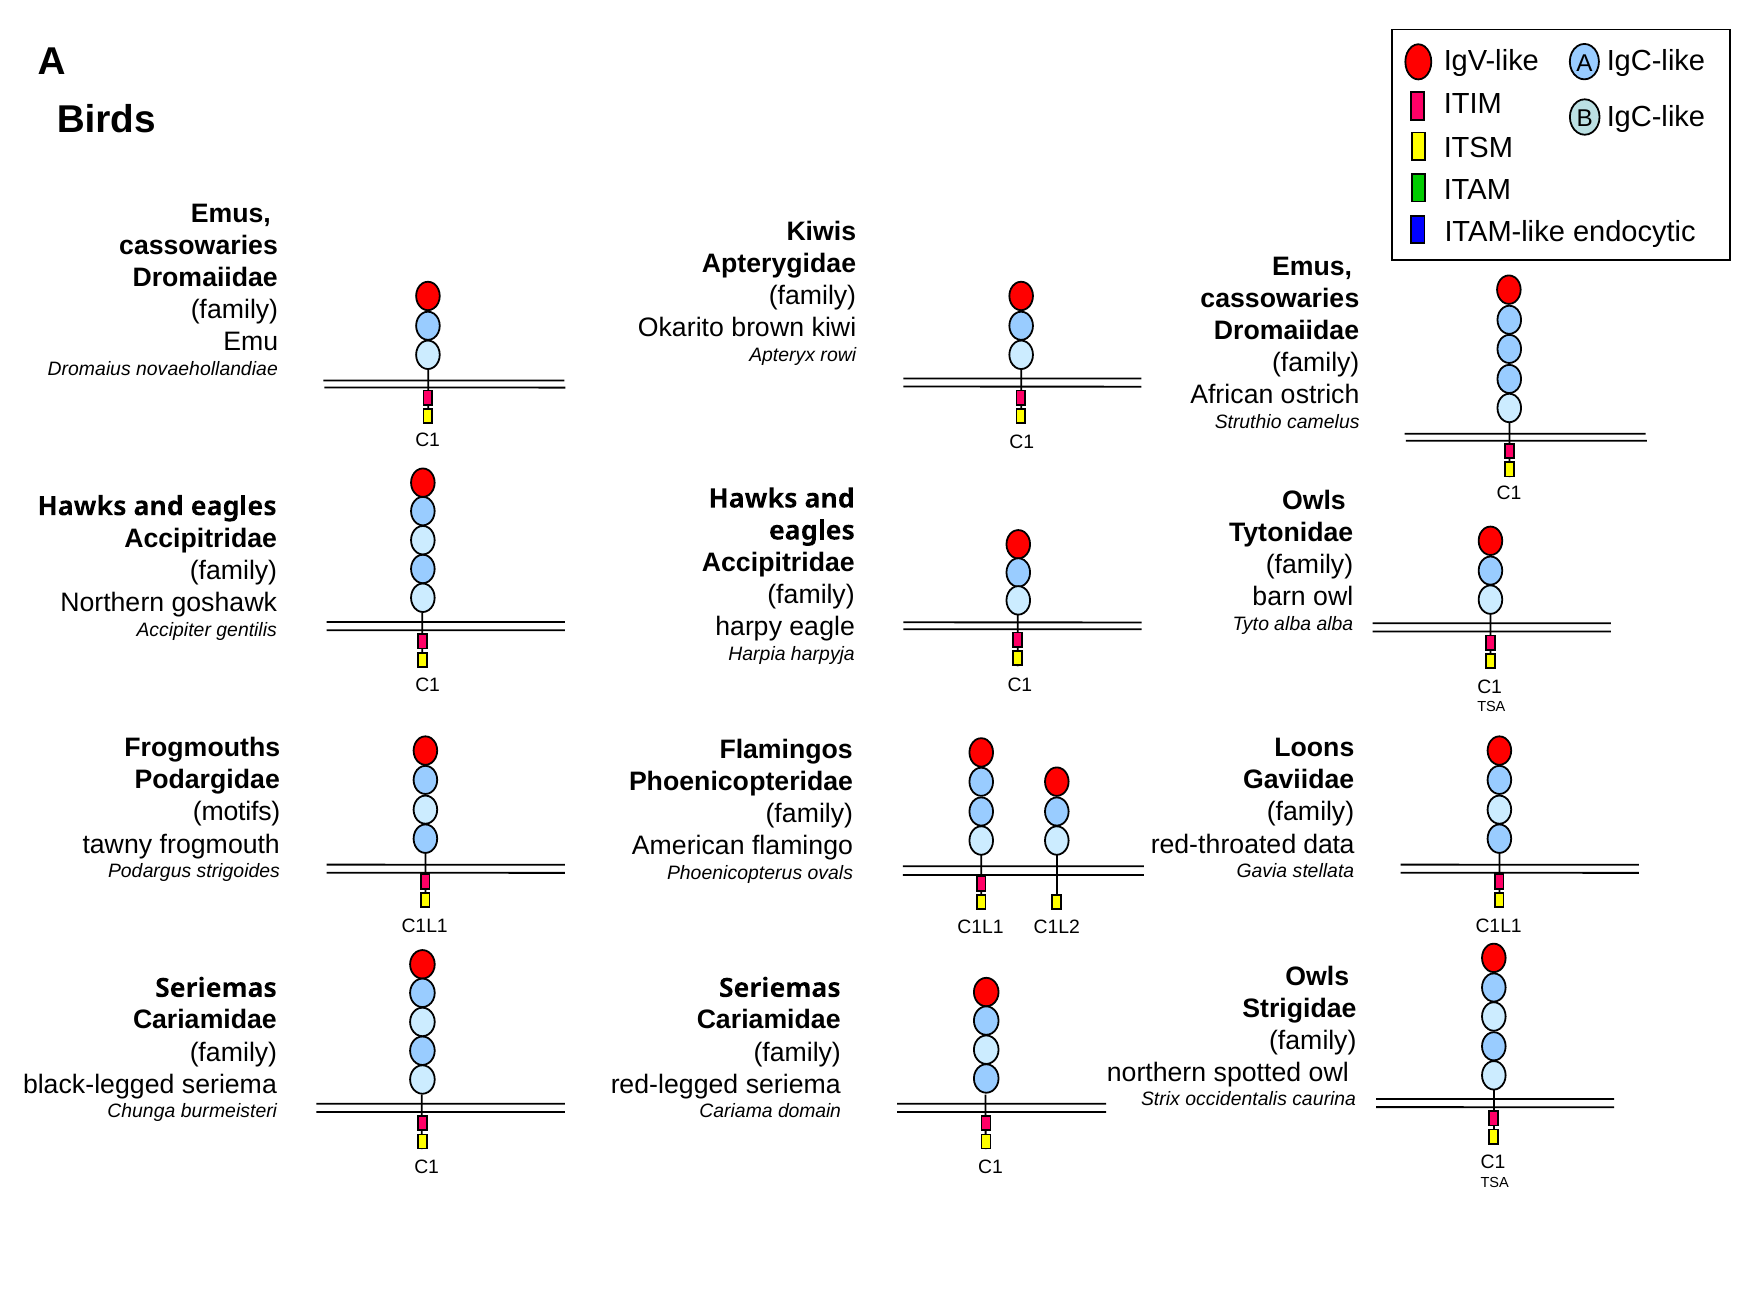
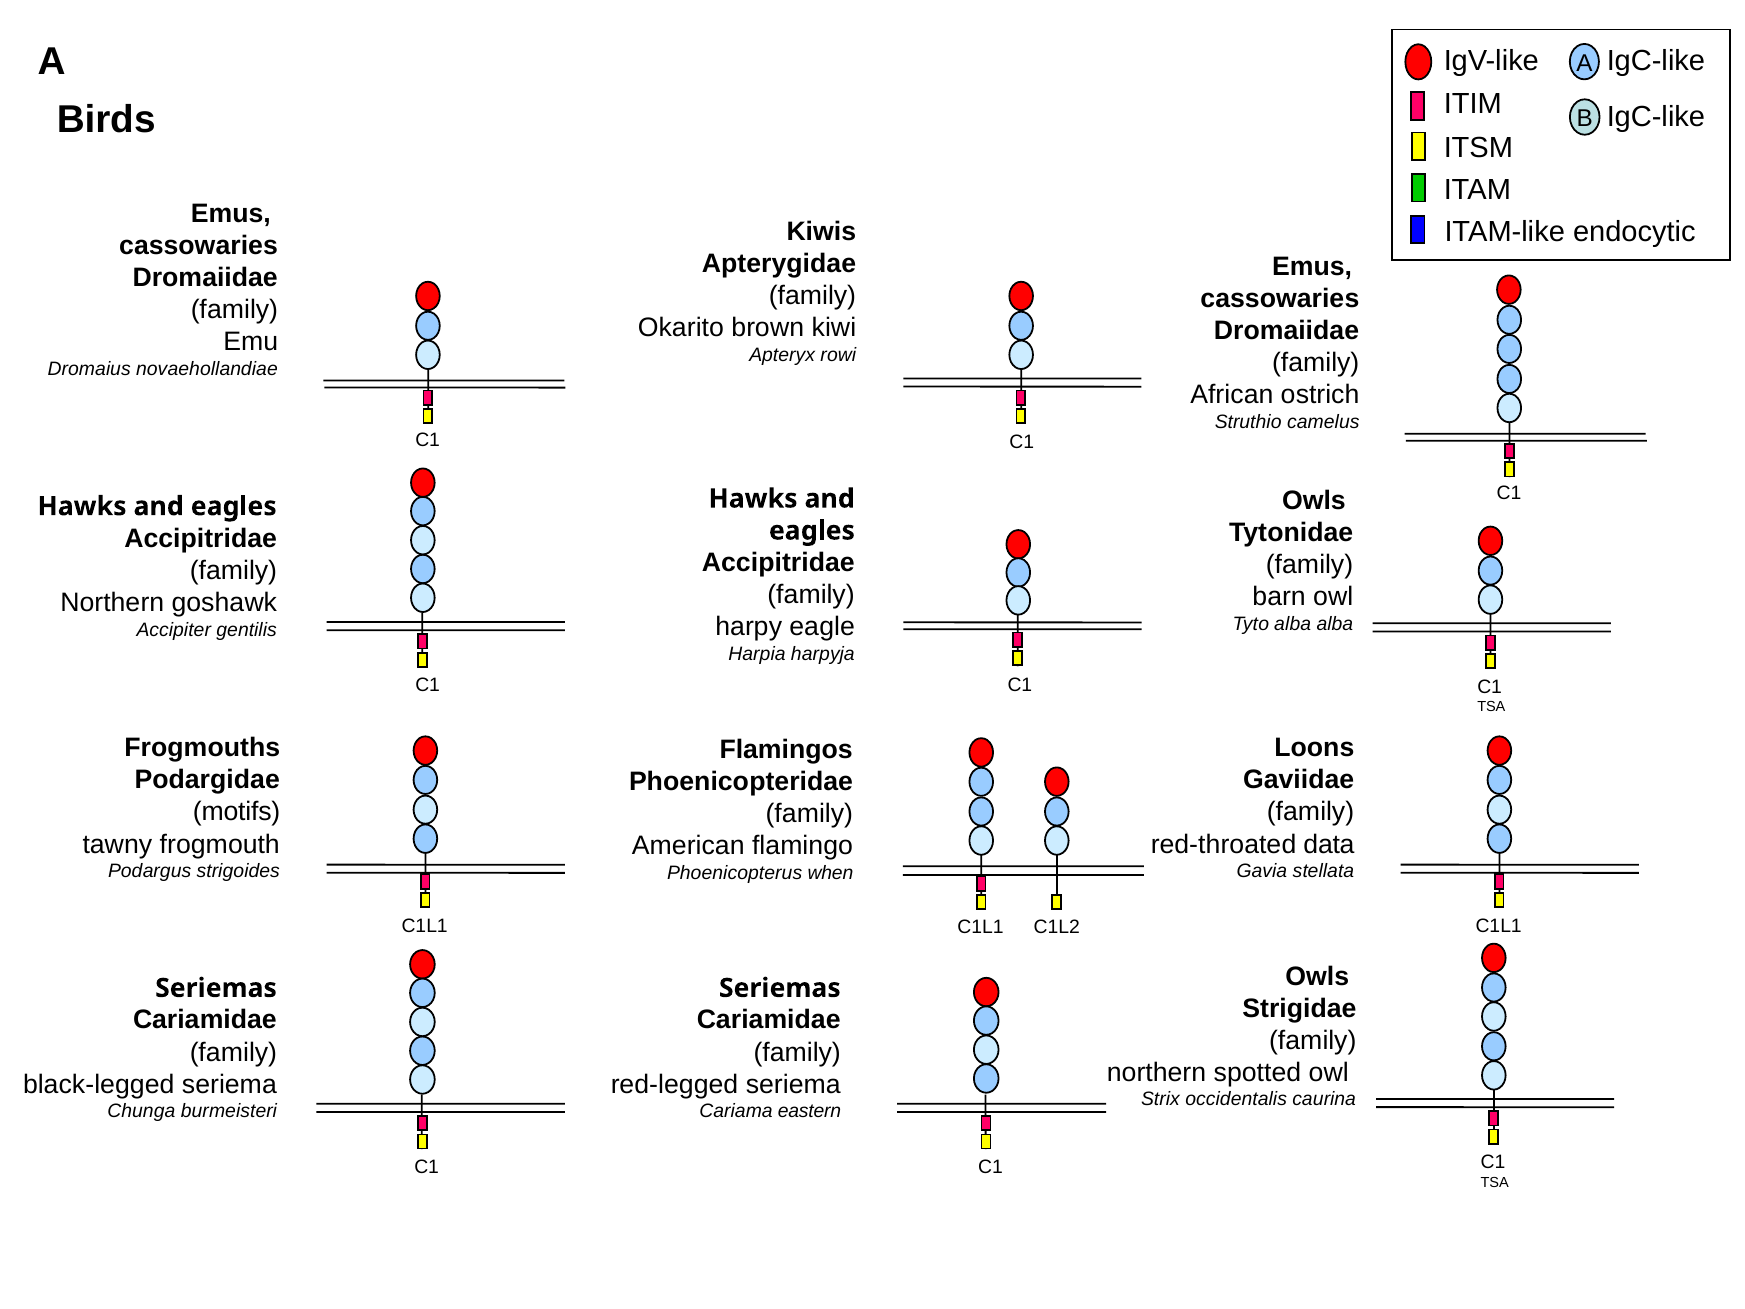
ovals: ovals -> when (830, 873)
domain: domain -> eastern (810, 1111)
